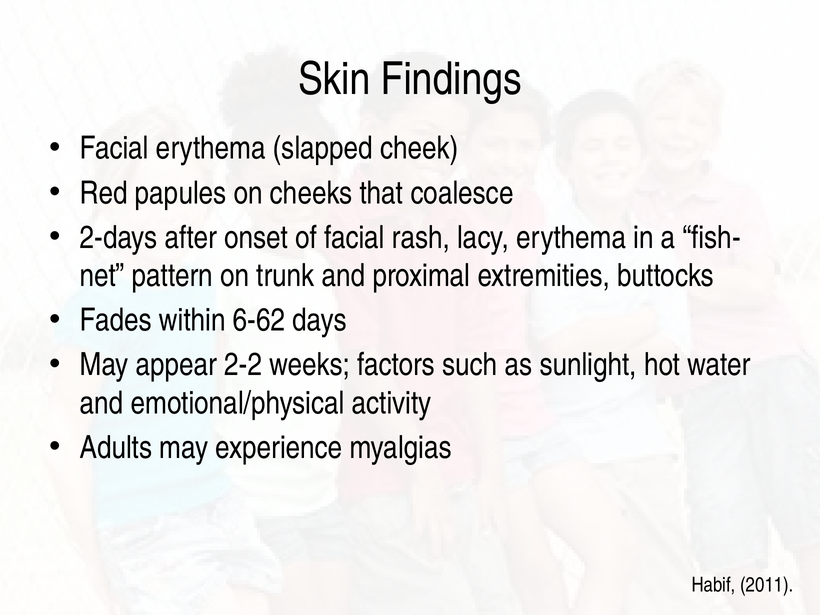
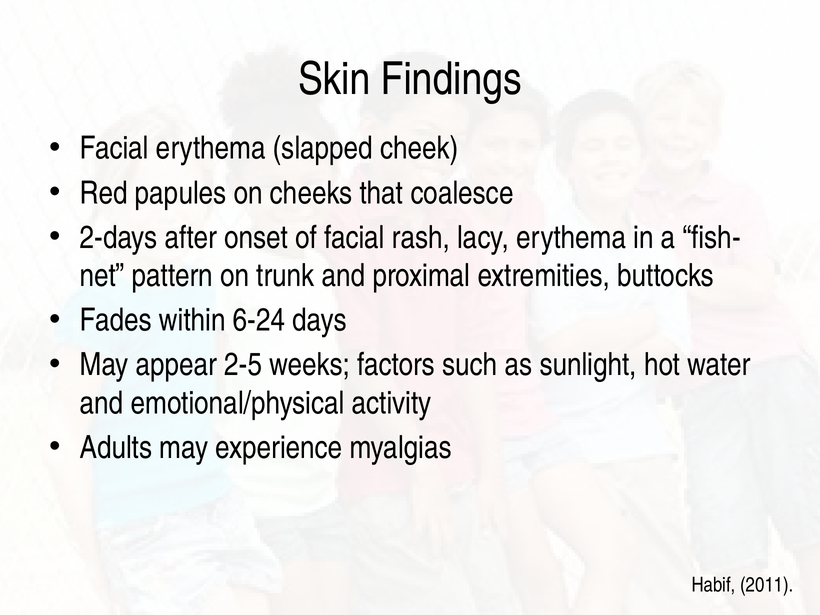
6-62: 6-62 -> 6-24 (259, 320)
2-2: 2-2 -> 2-5 (243, 365)
